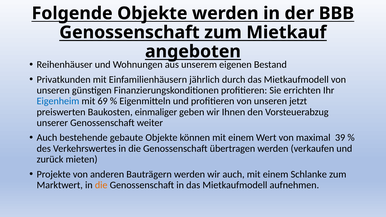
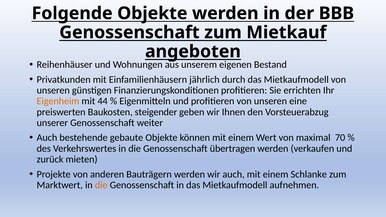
Eigenheim colour: blue -> orange (58, 101)
69: 69 -> 44 (103, 101)
jetzt: jetzt -> eine (298, 101)
einmaliger: einmaliger -> steigender (156, 112)
39: 39 -> 70 (340, 138)
